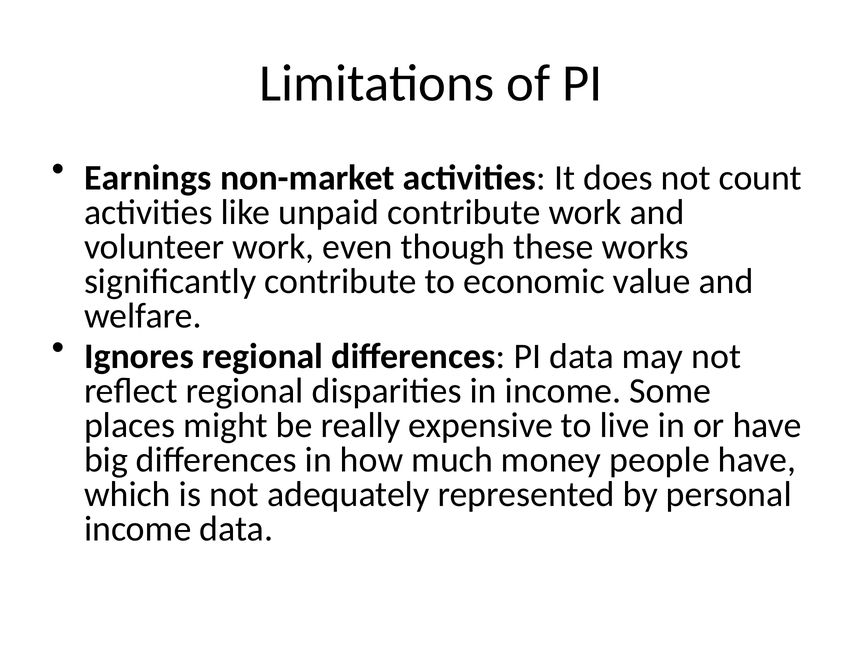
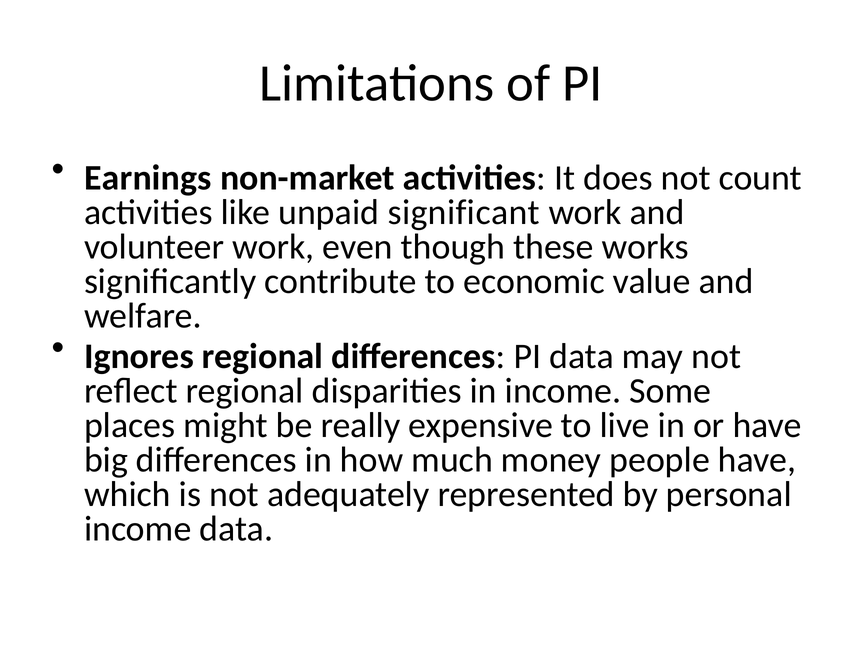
unpaid contribute: contribute -> significant (464, 212)
